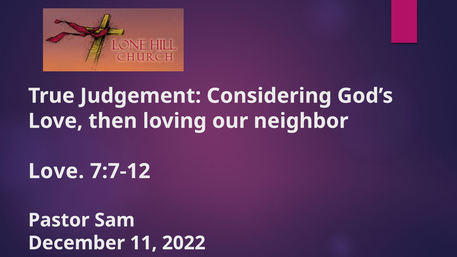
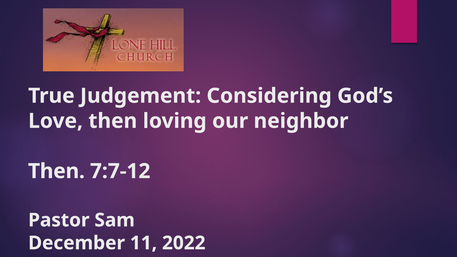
Love: Love -> Then (56, 171)
